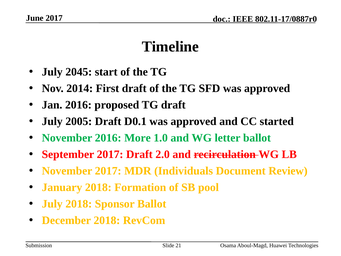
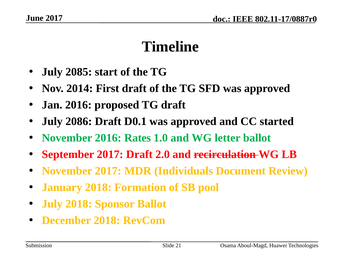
2045: 2045 -> 2085 (79, 72)
2005: 2005 -> 2086 (79, 121)
More: More -> Rates (138, 138)
